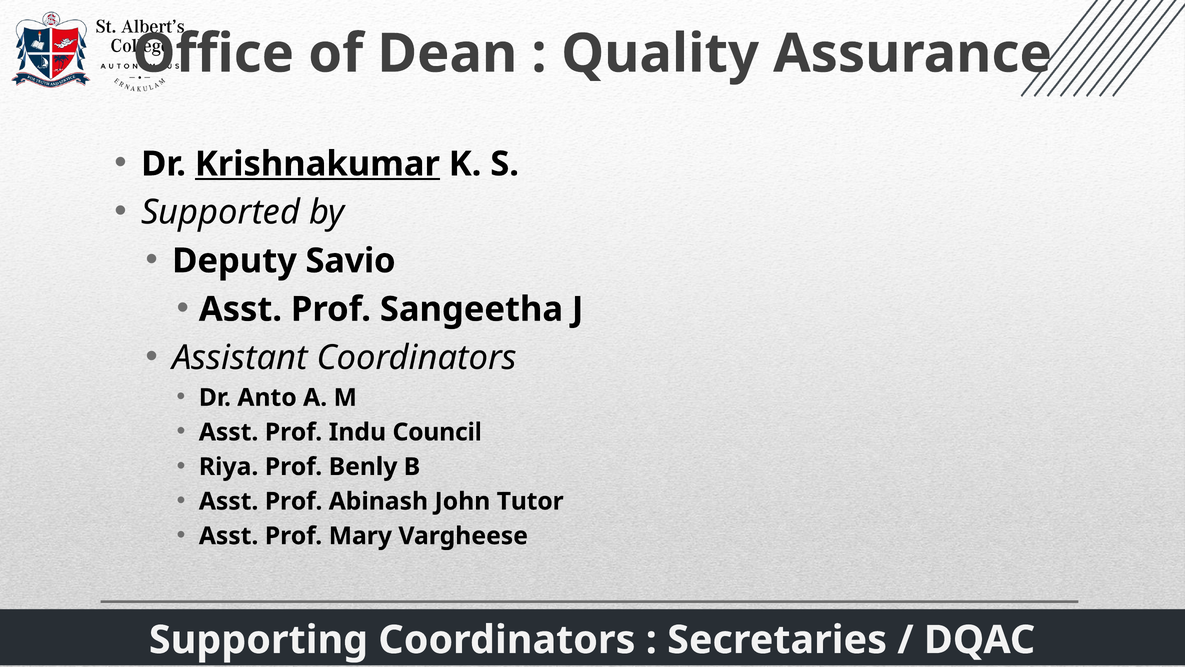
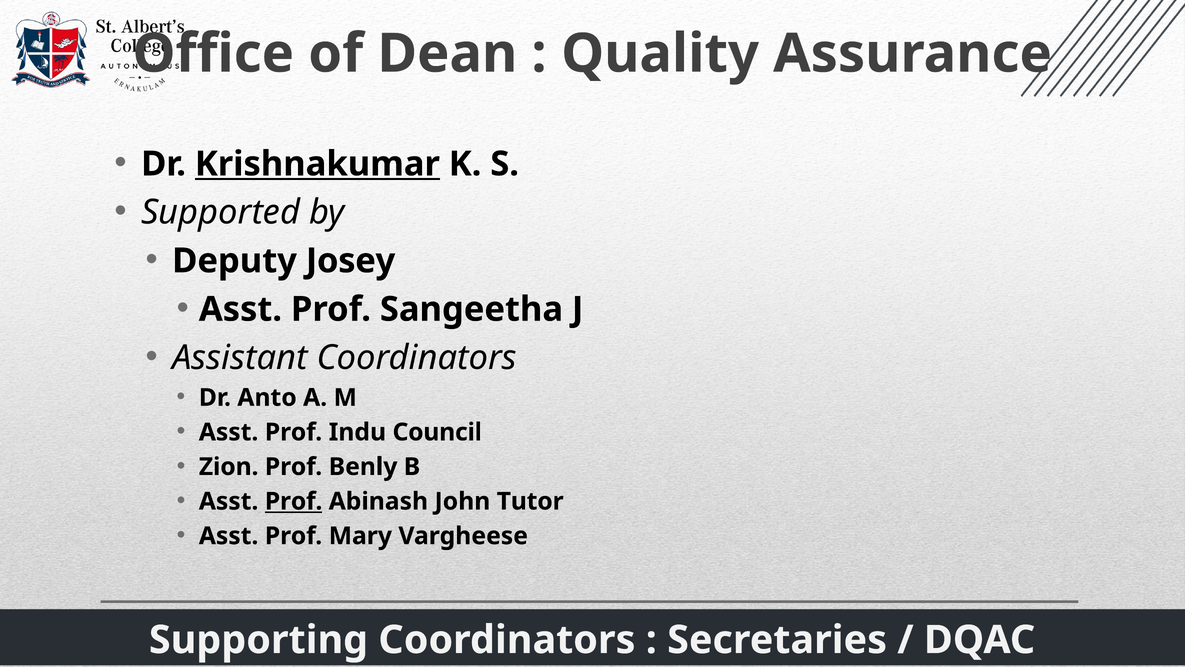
Savio: Savio -> Josey (351, 261)
Riya: Riya -> Zion (229, 467)
Prof underline: none -> present (294, 501)
